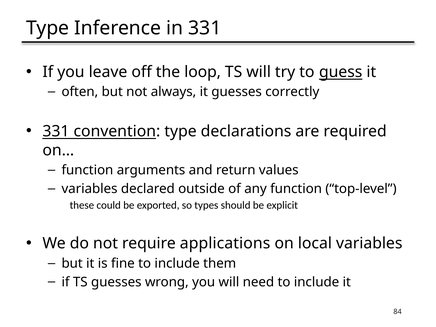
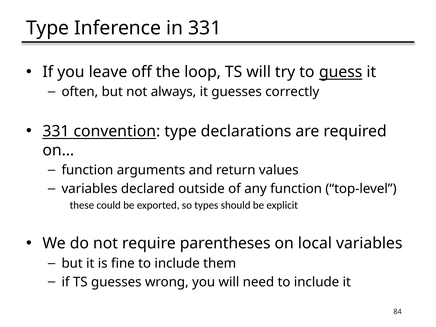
applications: applications -> parentheses (225, 243)
